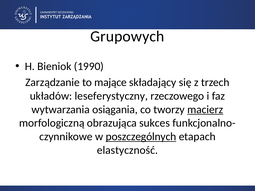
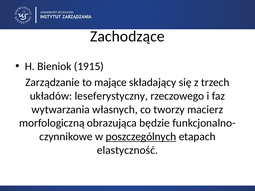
Grupowych: Grupowych -> Zachodzące (127, 36)
1990: 1990 -> 1915 (89, 67)
osiągania: osiągania -> własnych (115, 110)
macierz underline: present -> none (205, 110)
sukces: sukces -> będzie (155, 123)
